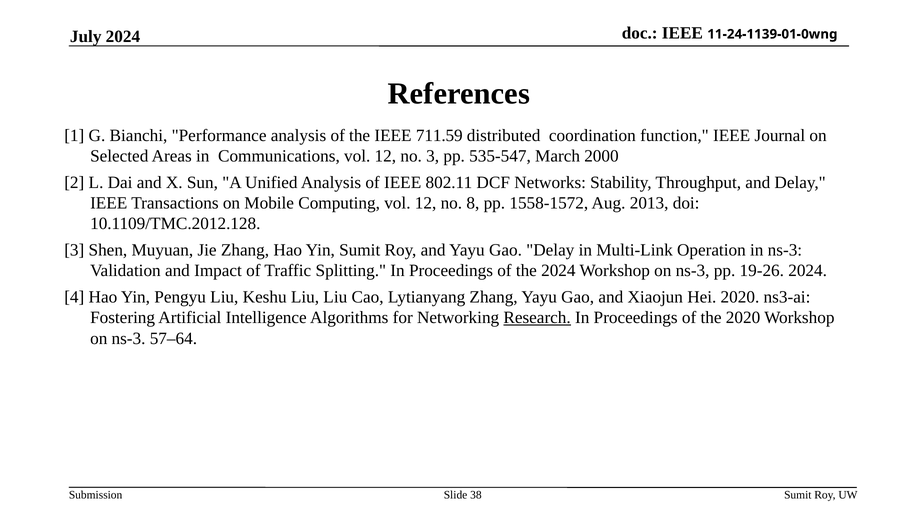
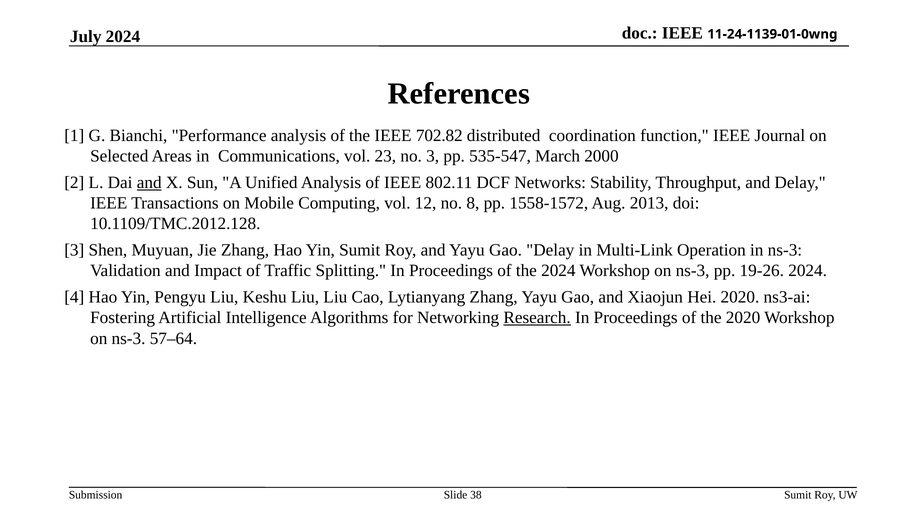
711.59: 711.59 -> 702.82 (439, 135)
Communications vol 12: 12 -> 23 (385, 156)
and underline: none -> present (149, 183)
